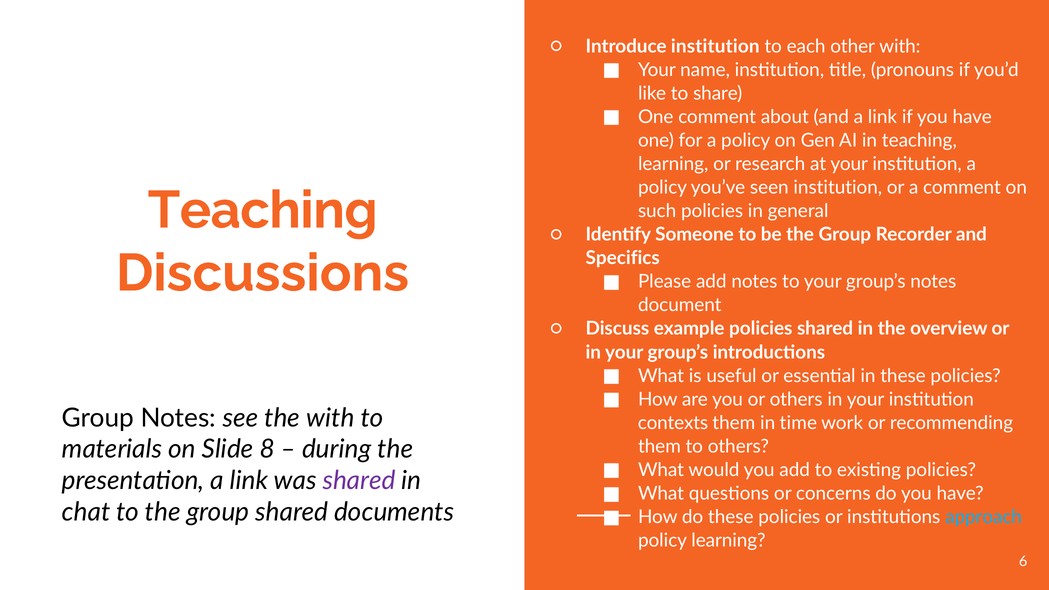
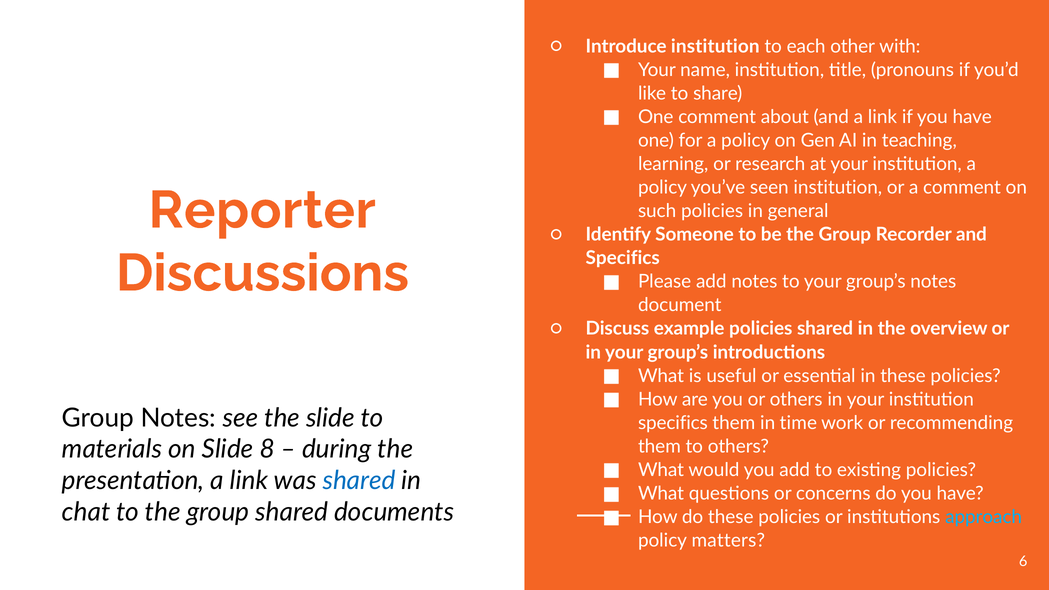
Teaching: Teaching -> Reporter (262, 210)
the with: with -> slide (330, 418)
contexts: contexts -> specifics (673, 423)
shared colour: purple -> blue (359, 481)
policy learning: learning -> matters (728, 541)
